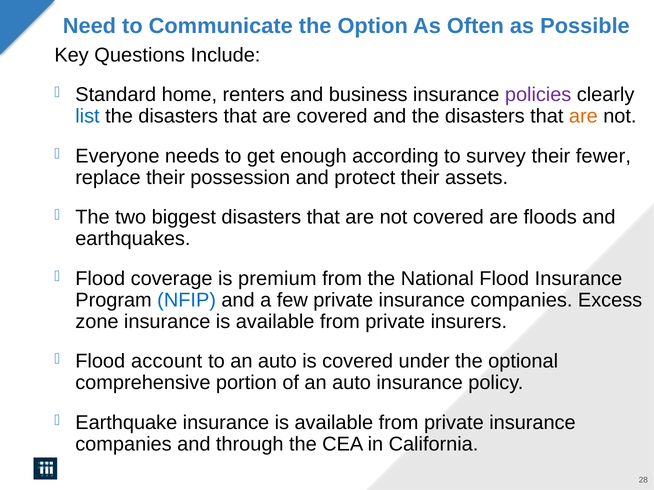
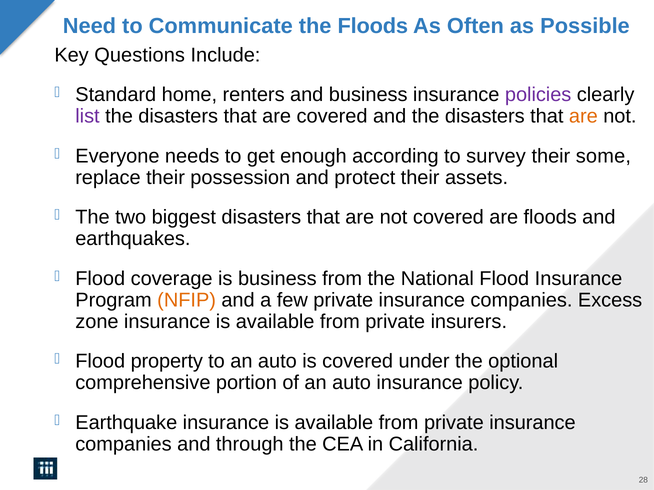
the Option: Option -> Floods (373, 26)
list colour: blue -> purple (87, 116)
fewer: fewer -> some (603, 156)
is premium: premium -> business (277, 279)
NFIP colour: blue -> orange (187, 300)
account: account -> property (167, 362)
